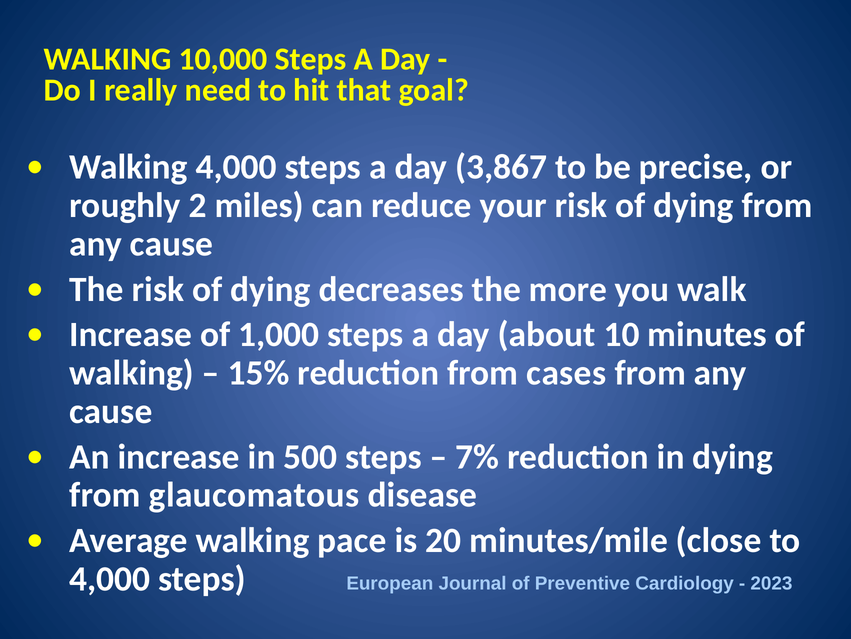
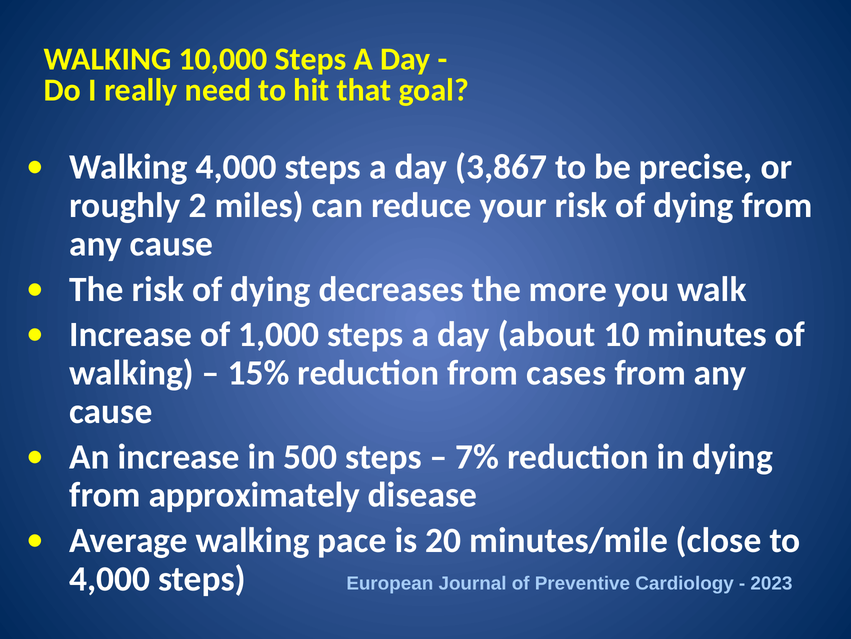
glaucomatous: glaucomatous -> approximately (254, 495)
